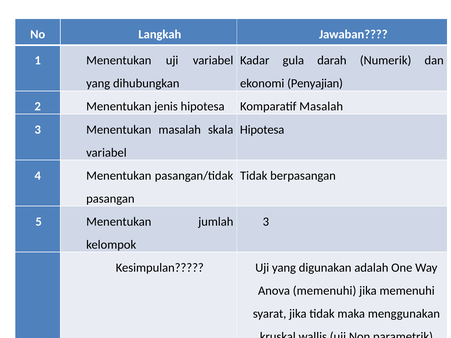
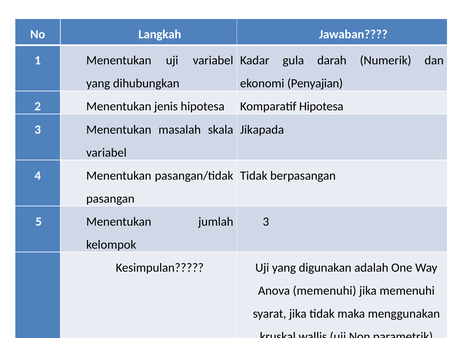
Komparatif Masalah: Masalah -> Hipotesa (321, 107)
Hipotesa: Hipotesa -> Jikapada (262, 130)
